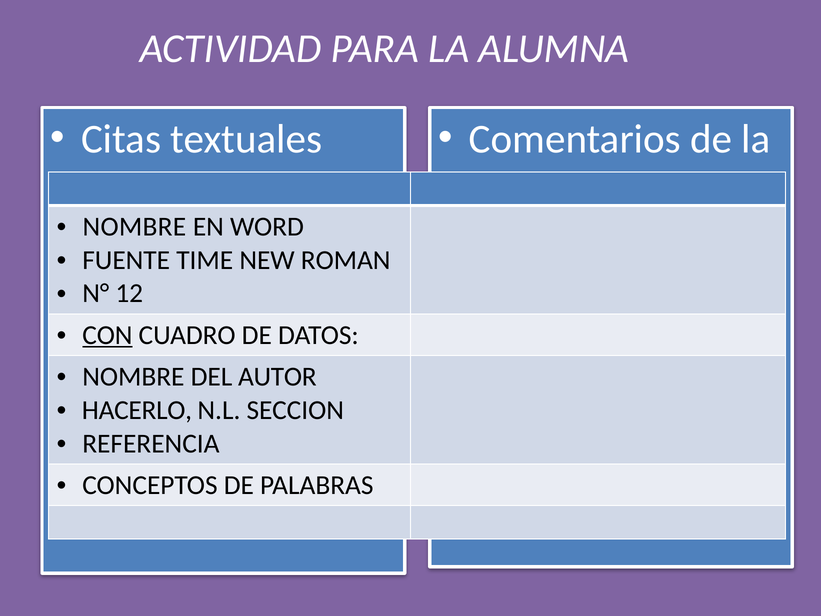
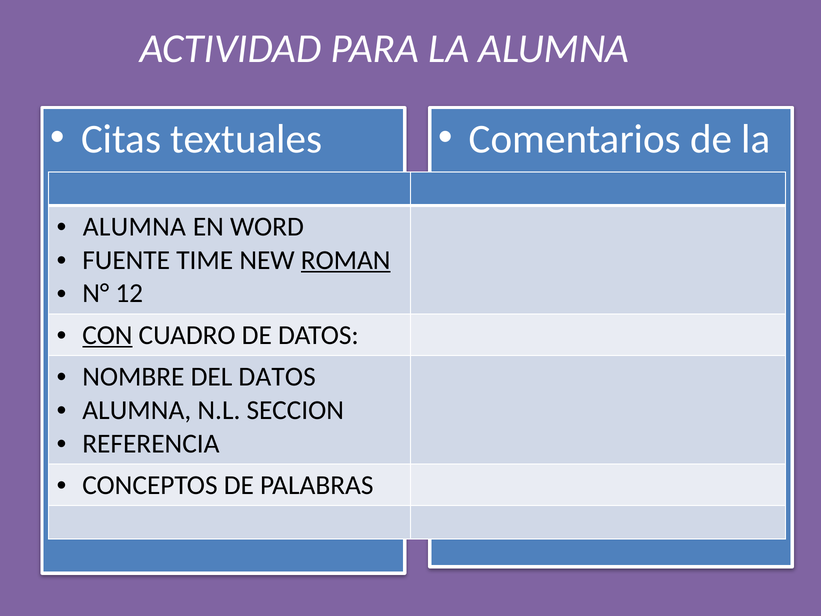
NOMBRE: NOMBRE -> ALUMNA (134, 226)
ROMAN underline: none -> present (346, 260)
DEL AUTOR: AUTOR -> DATOS (277, 377)
HACERLO: HACERLO -> ALUMNA (137, 410)
